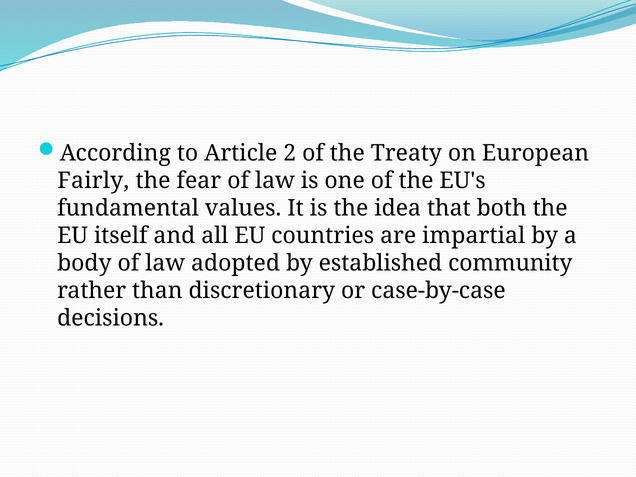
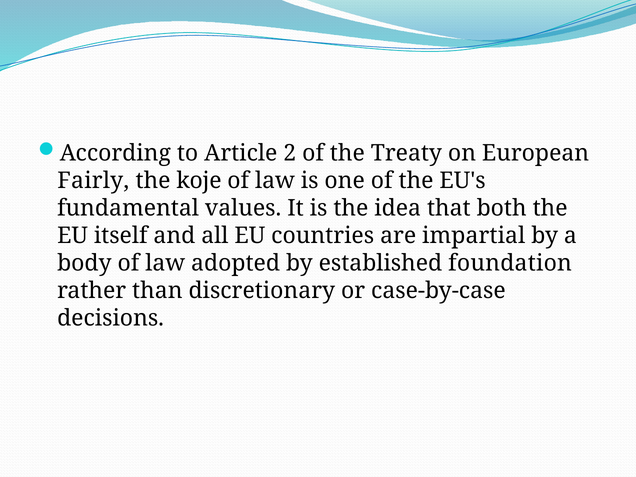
fear: fear -> koje (199, 181)
community: community -> foundation (510, 263)
